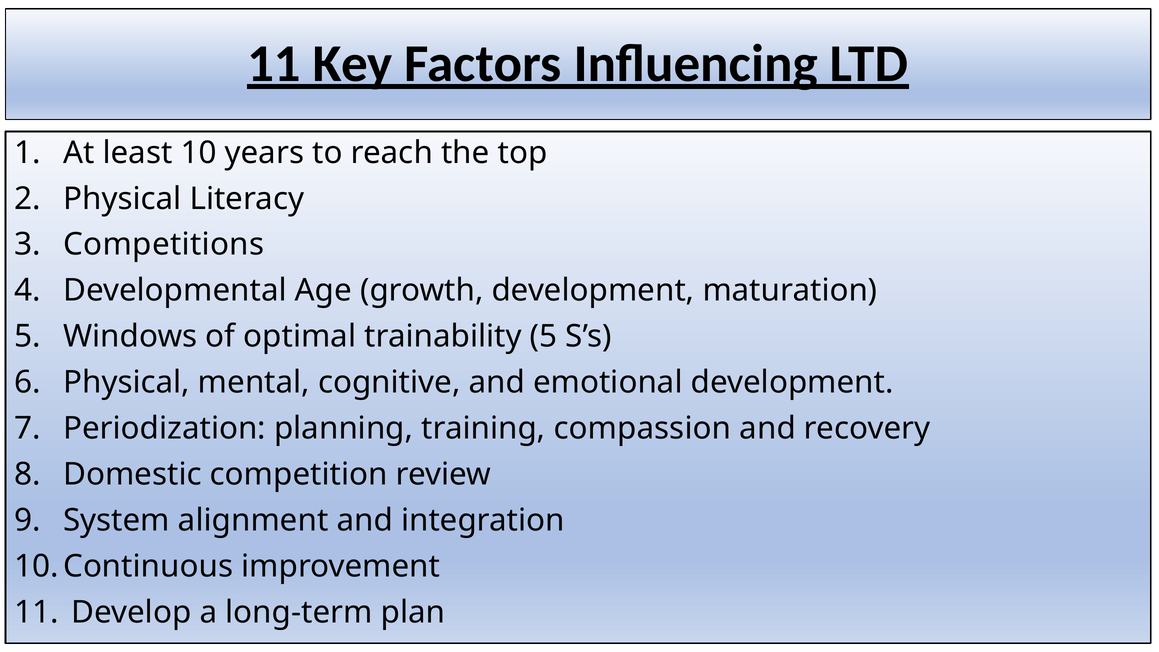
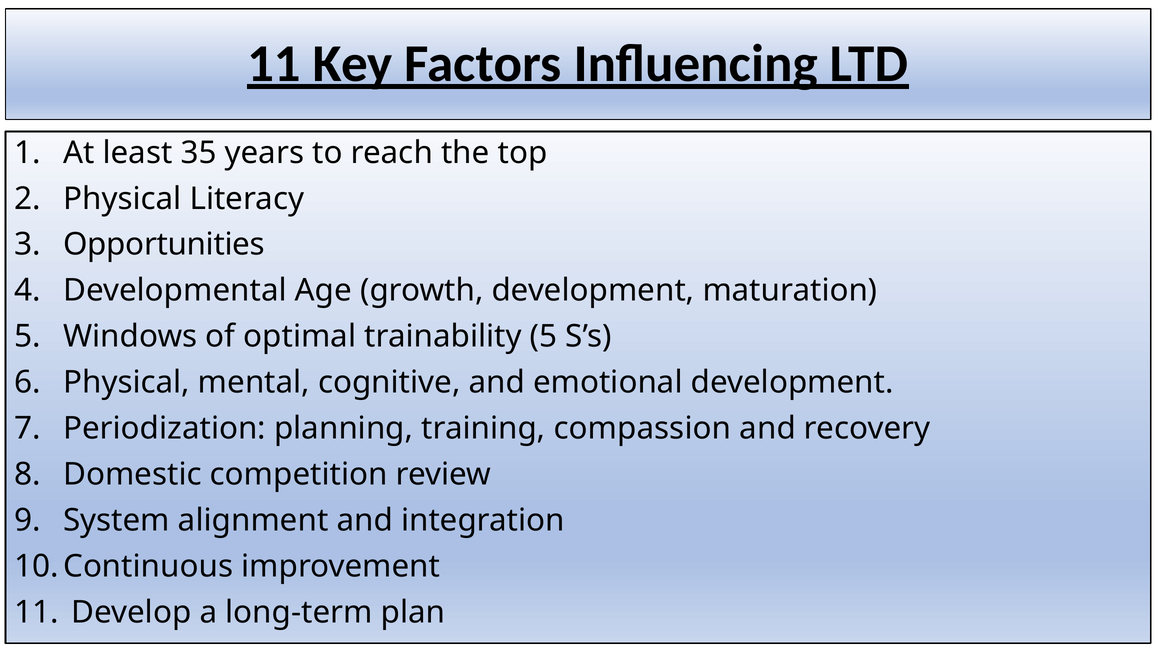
10: 10 -> 35 (199, 153)
Competitions: Competitions -> Opportunities (164, 245)
